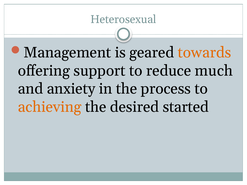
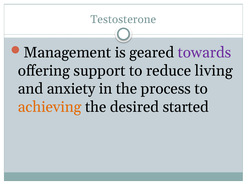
Heterosexual: Heterosexual -> Testosterone (123, 19)
towards colour: orange -> purple (204, 53)
much: much -> living (214, 71)
